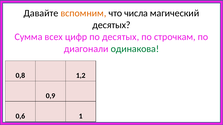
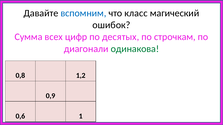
вспомним colour: orange -> blue (83, 13)
числа: числа -> класс (136, 13)
десятых: десятых -> ошибок (111, 25)
